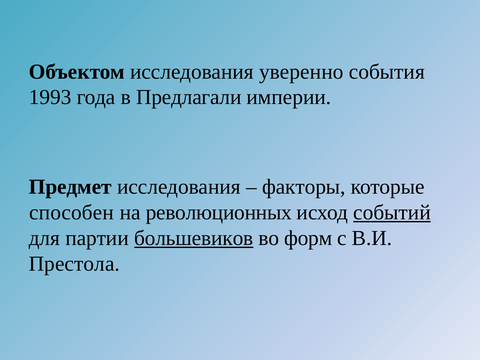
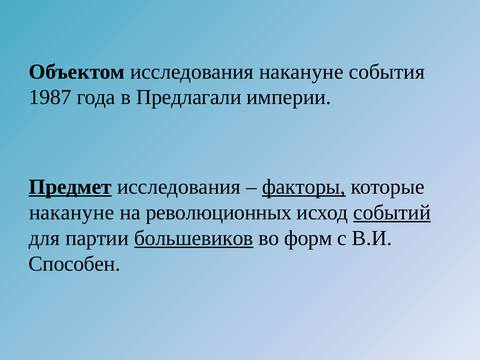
исследования уверенно: уверенно -> накануне (301, 72)
1993: 1993 -> 1987 (50, 97)
Предмет underline: none -> present (70, 187)
факторы underline: none -> present (304, 187)
способен: способен -> накануне (72, 213)
Престола: Престола -> Способен (74, 264)
